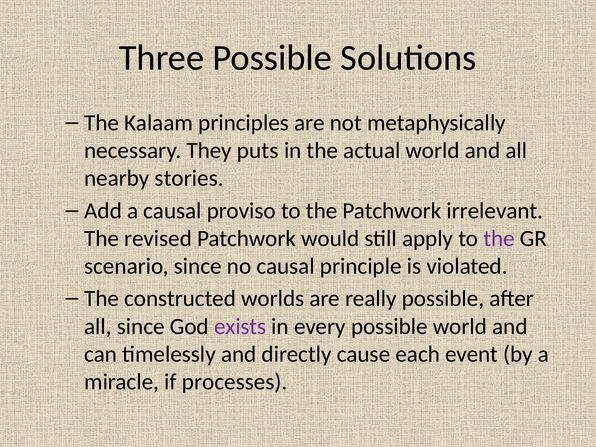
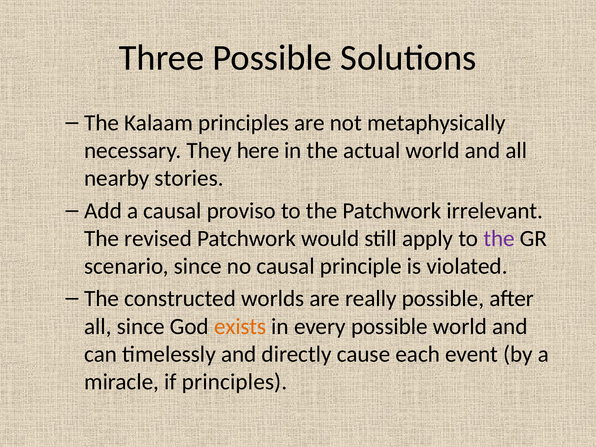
puts: puts -> here (258, 151)
exists colour: purple -> orange (240, 326)
if processes: processes -> principles (235, 382)
